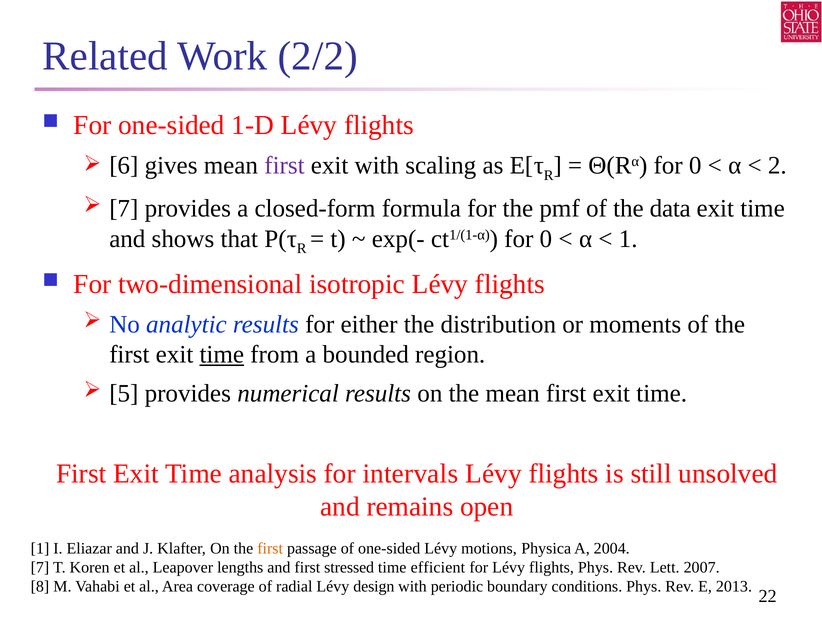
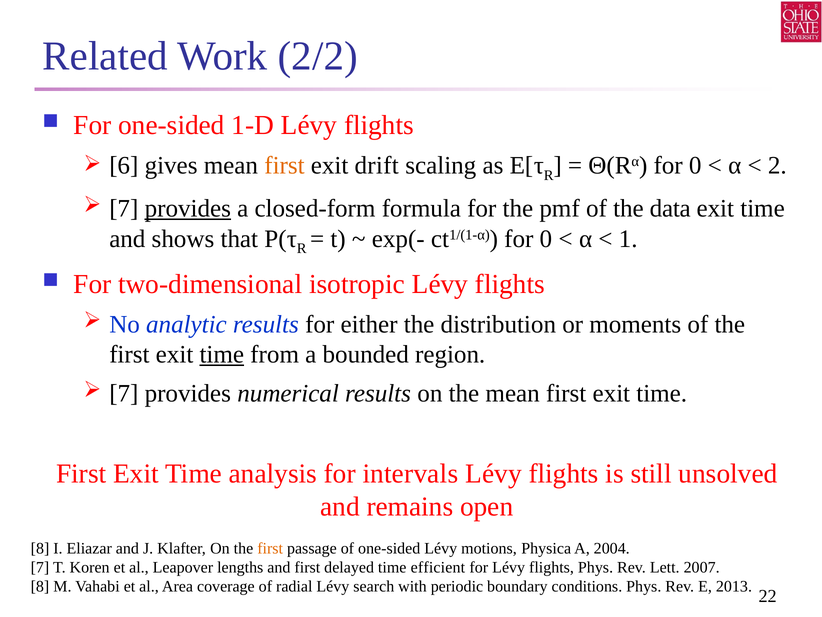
first colour: purple -> orange (284, 165)
exit with: with -> drift (377, 165)
provides underline: none -> present (188, 208)
5: 5 -> 7 (124, 393)
1: 1 -> 8 (40, 548)
stressed: stressed -> delayed (349, 567)
design: design -> search (374, 586)
